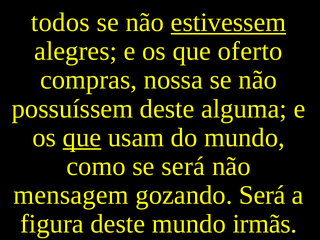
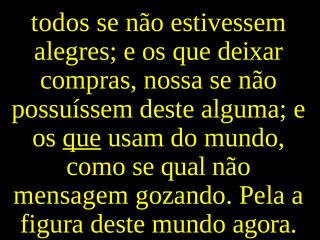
estivessem underline: present -> none (228, 22)
oferto: oferto -> deixar (250, 51)
se será: será -> qual (183, 166)
gozando Será: Será -> Pela (262, 195)
irmãs: irmãs -> agora (265, 224)
